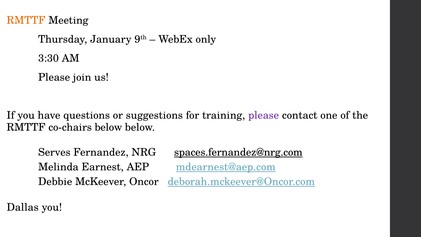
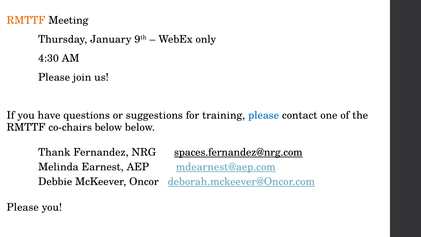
3:30: 3:30 -> 4:30 (49, 58)
please colour: purple -> blue (264, 115)
Serves: Serves -> Thank (54, 152)
Dallas: Dallas -> Please (23, 207)
